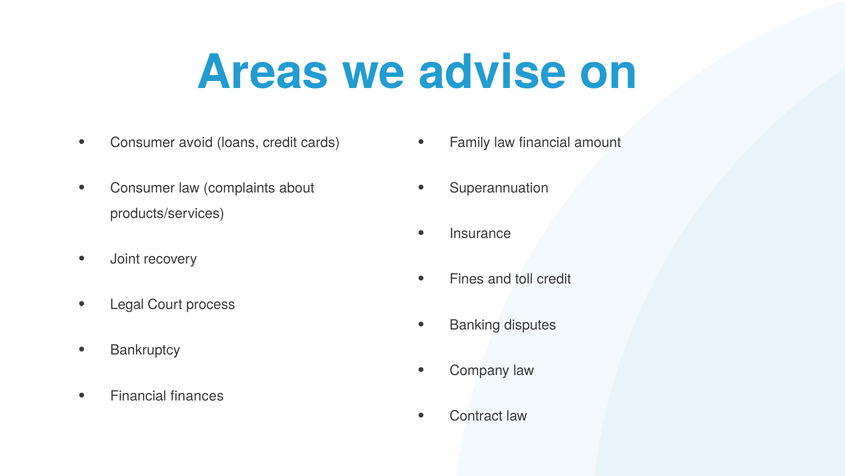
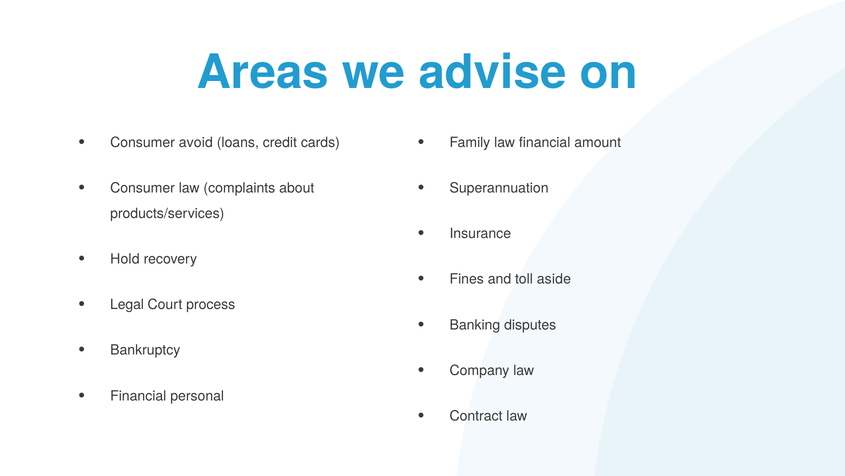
Joint: Joint -> Hold (125, 259)
toll credit: credit -> aside (554, 279)
finances: finances -> personal (197, 395)
